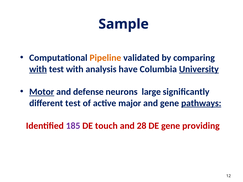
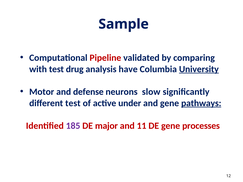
Pipeline colour: orange -> red (105, 58)
with underline: present -> none (38, 69)
test with: with -> drug (75, 69)
Motor underline: present -> none (42, 92)
large: large -> slow (151, 92)
major: major -> under (130, 103)
touch: touch -> major (106, 126)
28: 28 -> 11 (142, 126)
providing: providing -> processes (201, 126)
